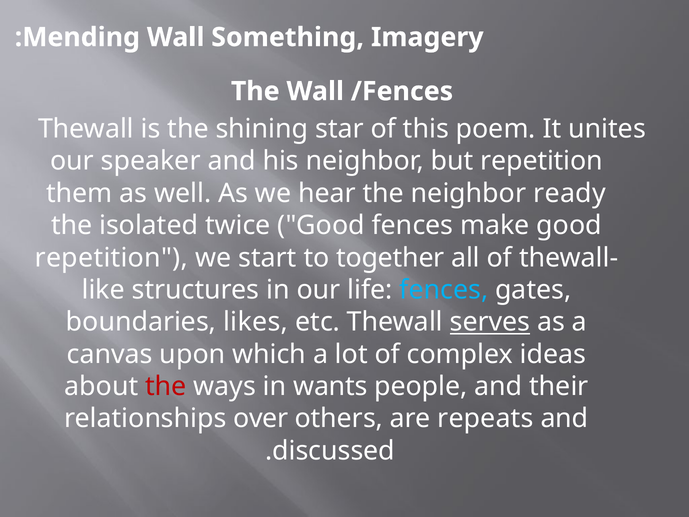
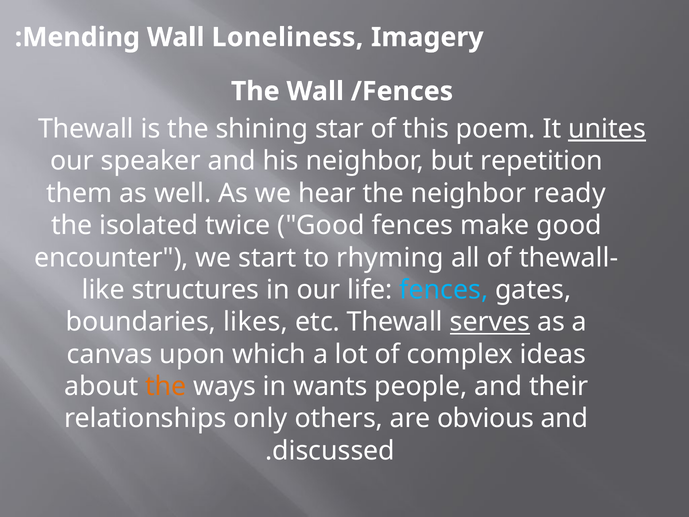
Something: Something -> Loneliness (287, 37)
unites underline: none -> present (607, 129)
repetition: repetition -> encounter (111, 258)
together: together -> rhyming (390, 258)
the colour: red -> orange (166, 386)
over: over -> only (260, 418)
repeats: repeats -> obvious (486, 418)
